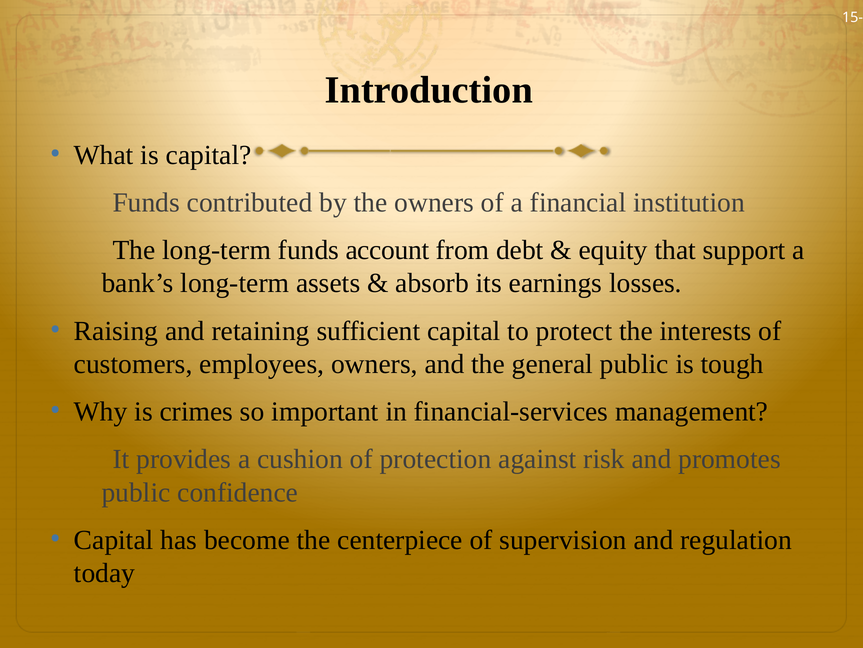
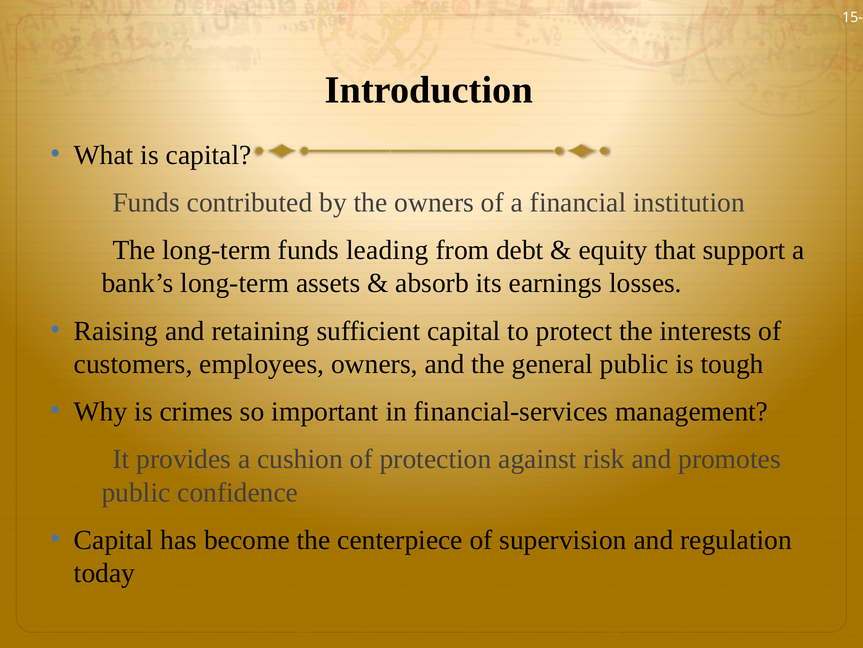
account: account -> leading (387, 250)
